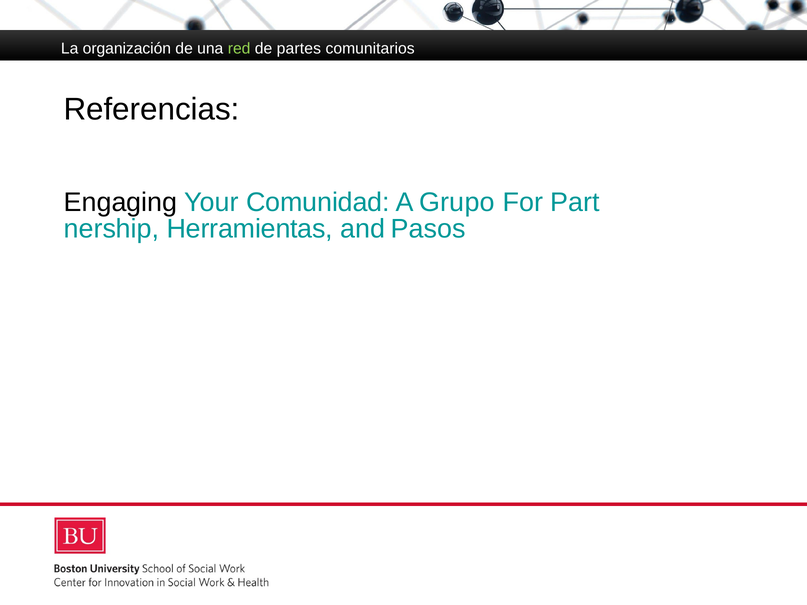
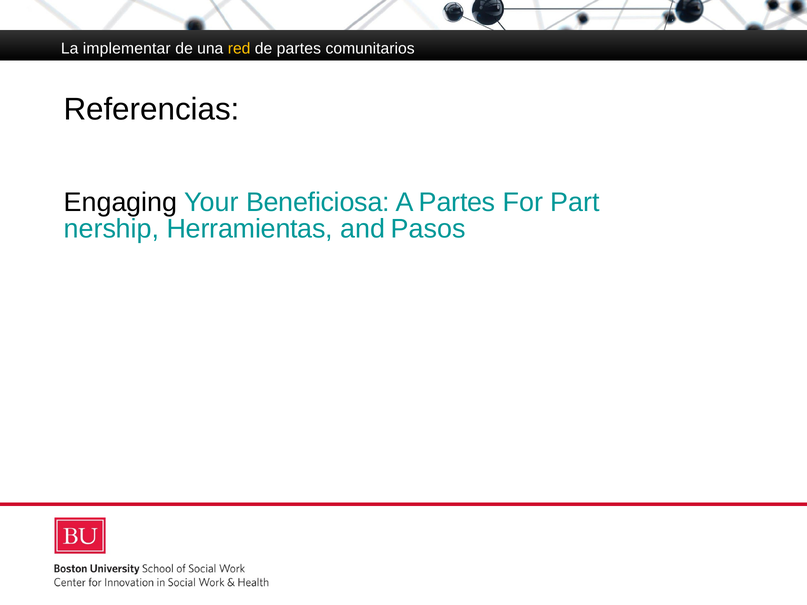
organización: organización -> implementar (127, 49)
red colour: light green -> yellow (239, 49)
Comunidad: Comunidad -> Beneficiosa (318, 202)
A Grupo: Grupo -> Partes (457, 202)
